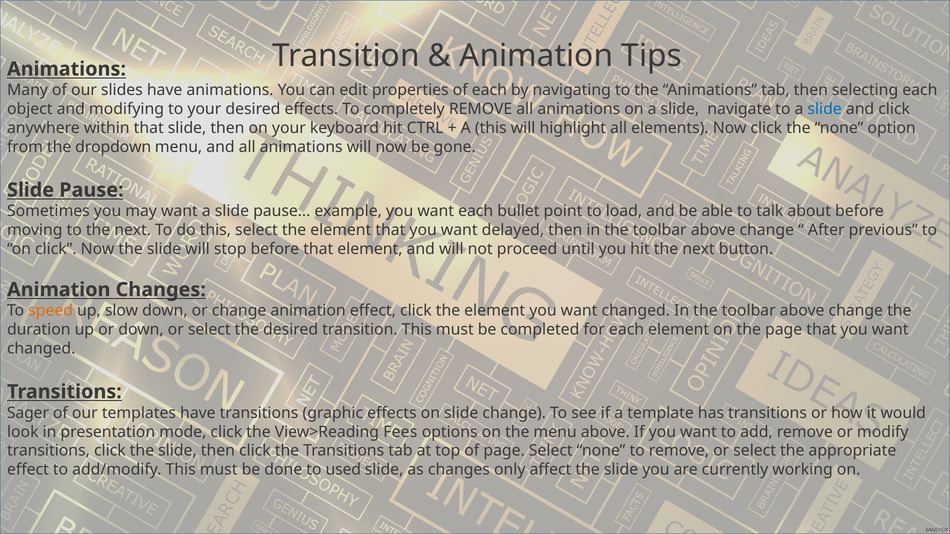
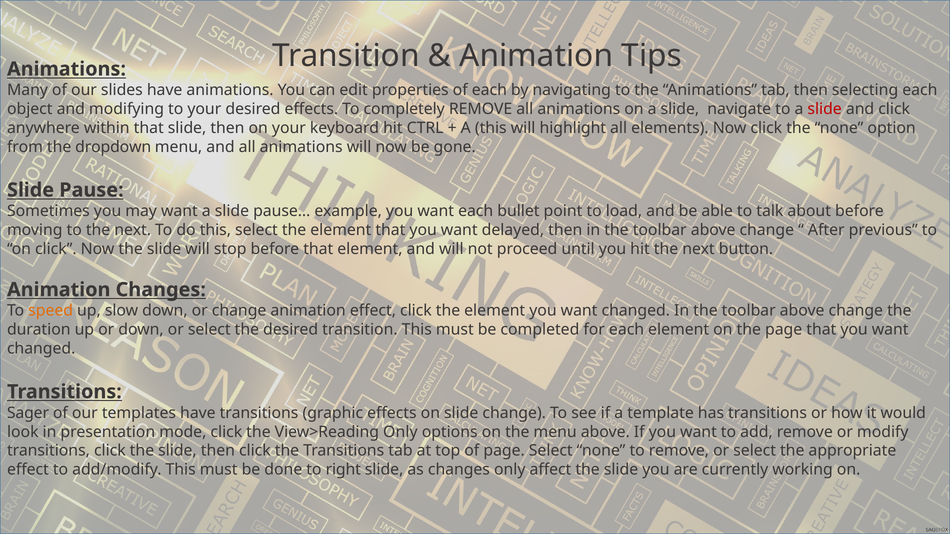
slide colour: blue -> red (825, 109)
View>Reading Fees: Fees -> Only (400, 432)
used: used -> right (343, 470)
